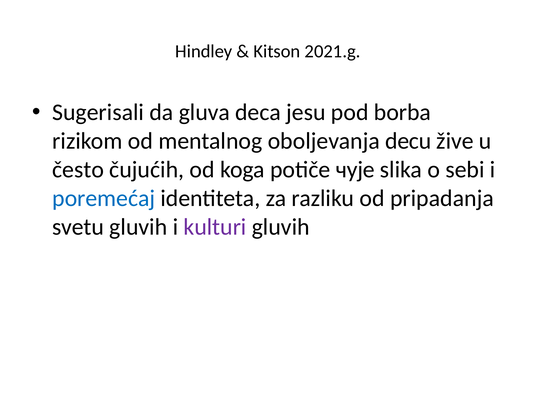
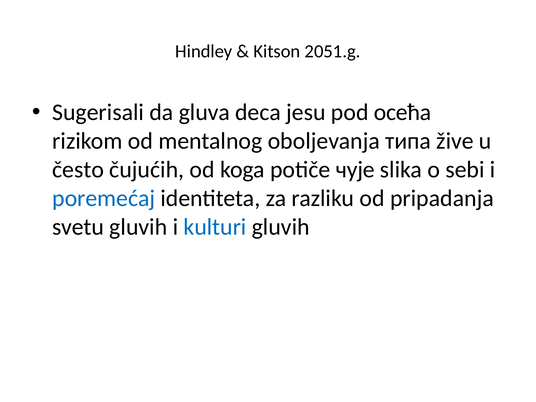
2021.g: 2021.g -> 2051.g (333, 51)
borba: borba -> осећа (403, 112)
decu: decu -> типа (408, 141)
kulturi colour: purple -> blue (215, 227)
